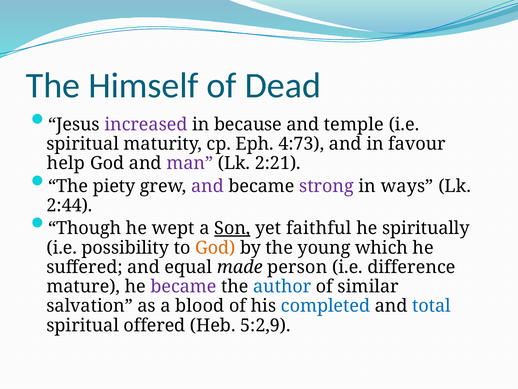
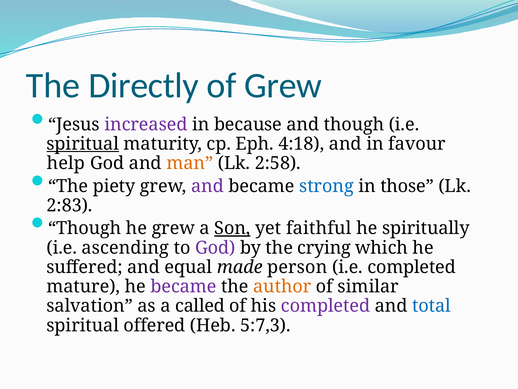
Himself: Himself -> Directly (144, 86)
of Dead: Dead -> Grew (283, 86)
and temple: temple -> though (354, 124)
spiritual underline: none -> present (83, 144)
4:73: 4:73 -> 4:18 (301, 144)
man colour: purple -> orange (190, 163)
2:21: 2:21 -> 2:58 (278, 163)
strong colour: purple -> blue (326, 186)
ways: ways -> those (407, 186)
2:44: 2:44 -> 2:83 (70, 205)
he wept: wept -> grew (173, 228)
possibility: possibility -> ascending (125, 247)
God colour: orange -> purple (215, 247)
young: young -> crying (324, 247)
i.e difference: difference -> completed (412, 267)
author colour: blue -> orange (282, 286)
blood: blood -> called (200, 306)
completed colour: blue -> purple (325, 306)
5:2,9: 5:2,9 -> 5:7,3 (265, 325)
